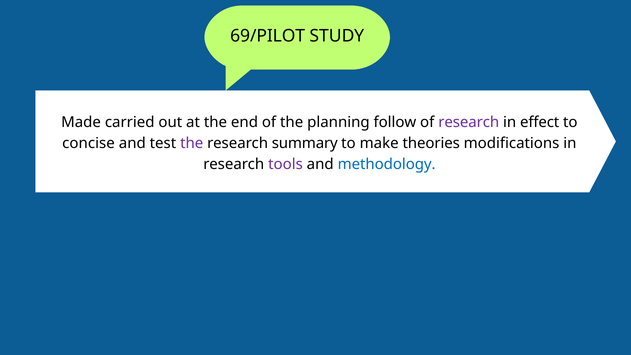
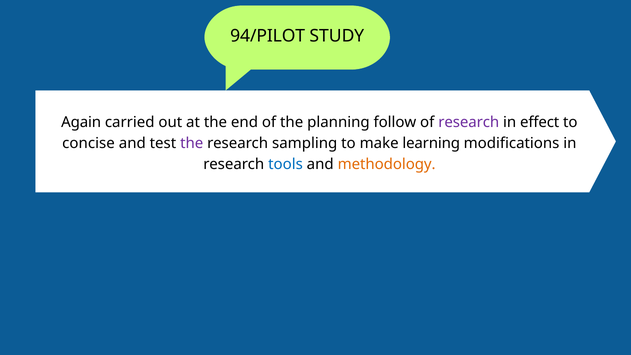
69/PILOT: 69/PILOT -> 94/PILOT (268, 36)
Made: Made -> Again (81, 122)
summary: summary -> sampling (305, 143)
theories: theories -> learning (431, 143)
tools colour: purple -> blue (286, 164)
methodology colour: blue -> orange (387, 164)
